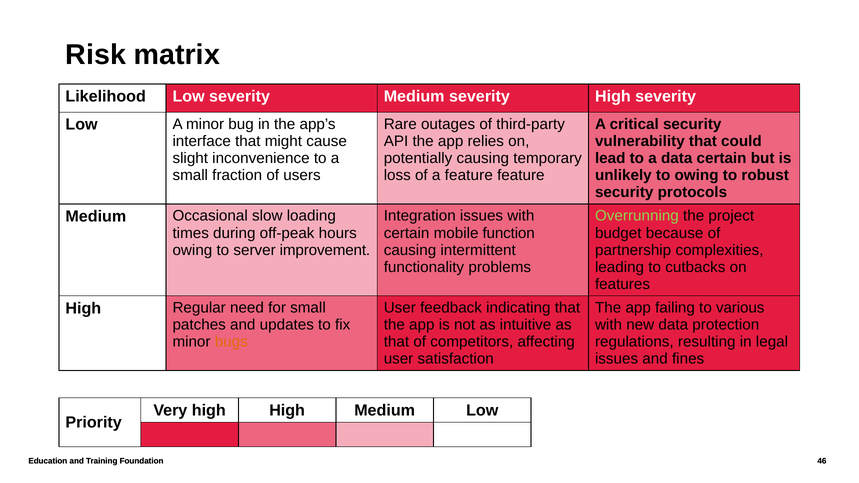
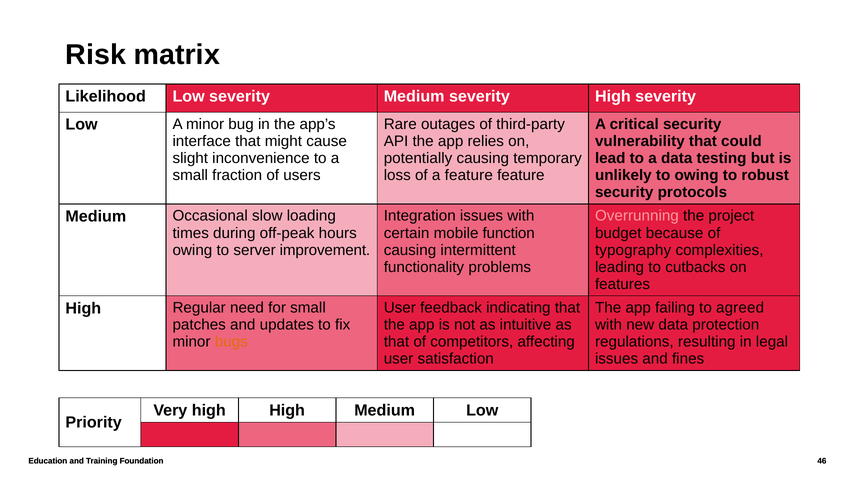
data certain: certain -> testing (722, 158)
Overrunning colour: light green -> pink (637, 216)
partnership: partnership -> typography (633, 250)
various: various -> agreed (740, 308)
